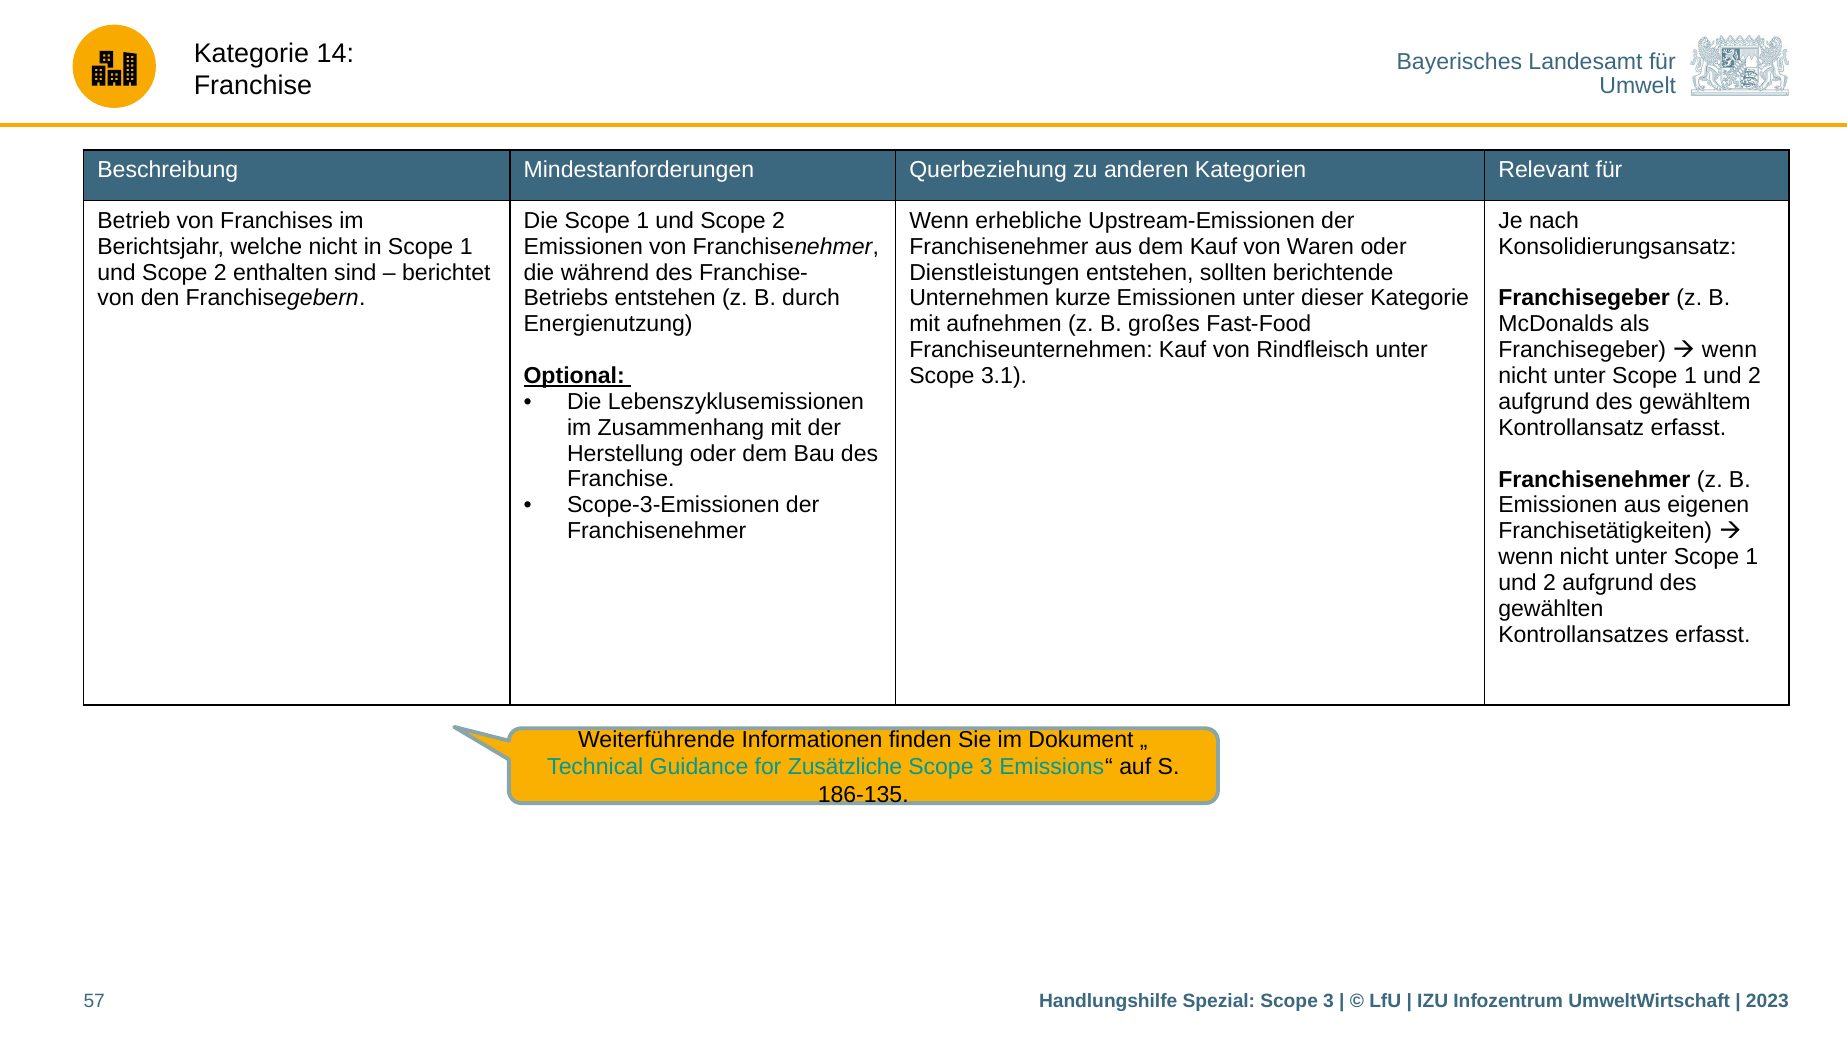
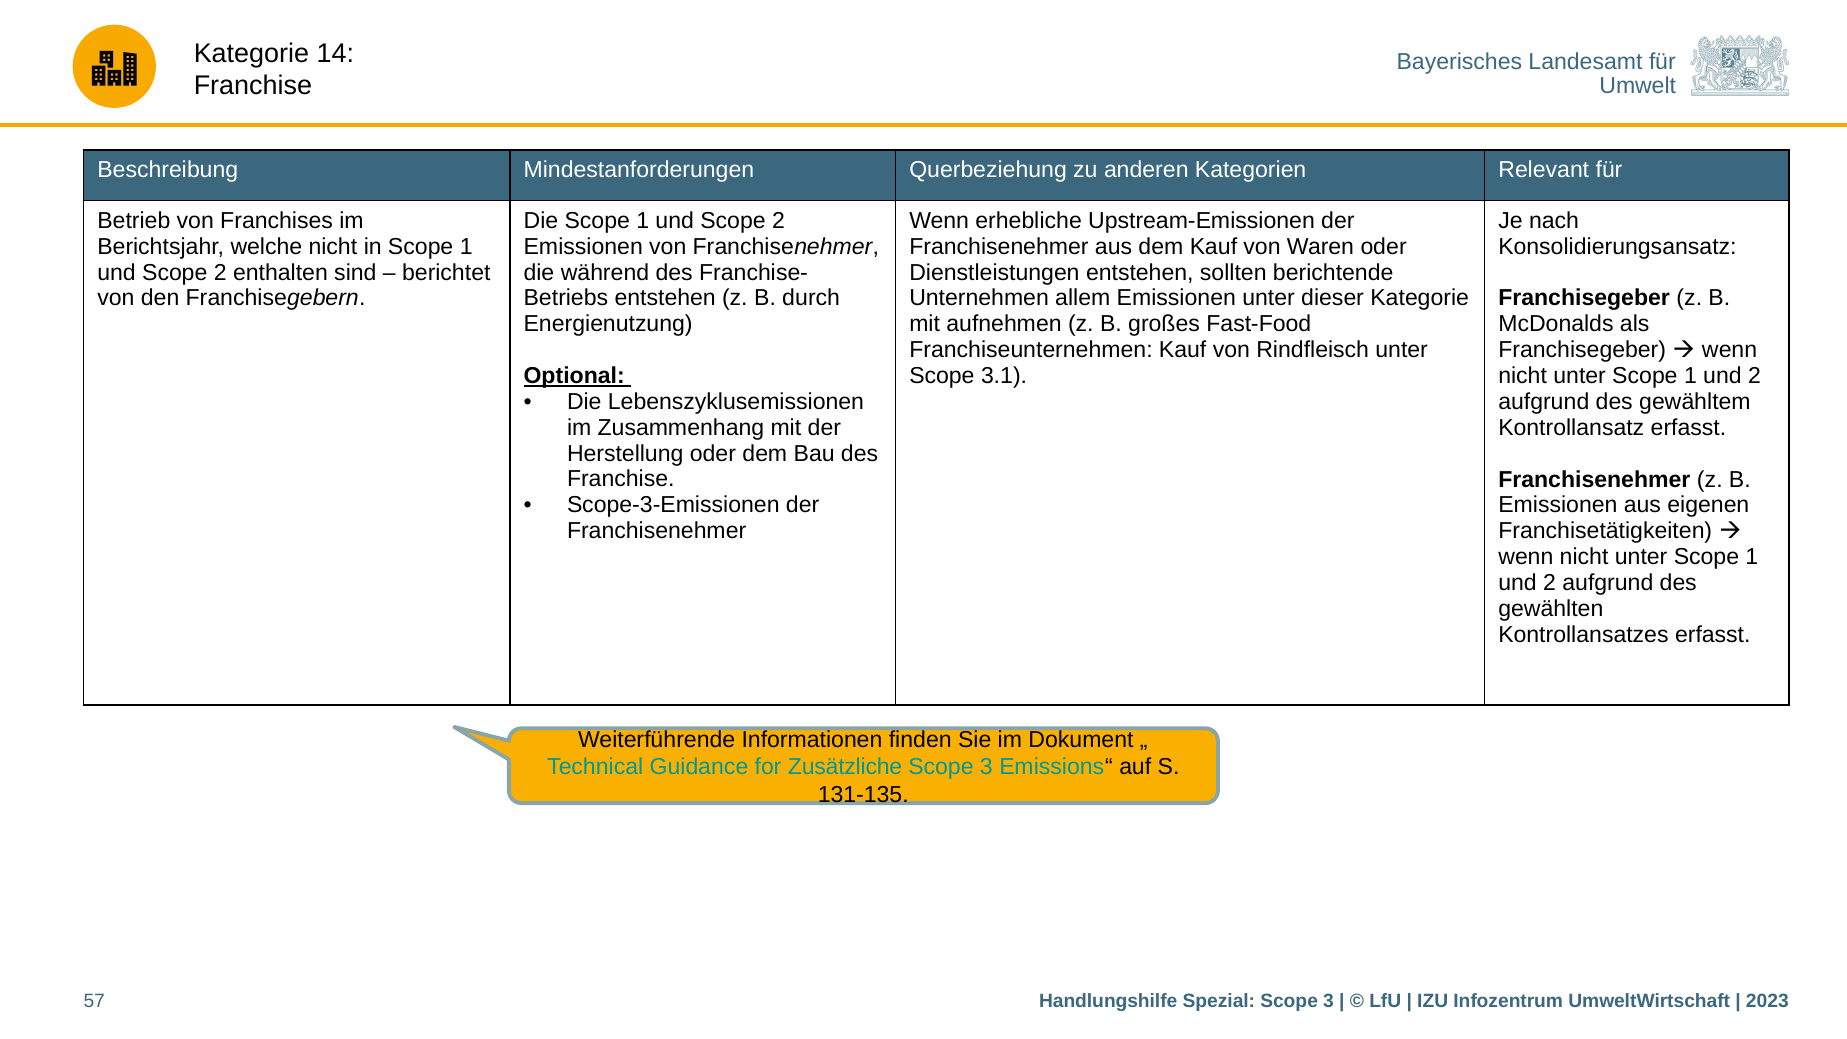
kurze: kurze -> allem (1083, 298)
186-135: 186-135 -> 131-135 (863, 795)
